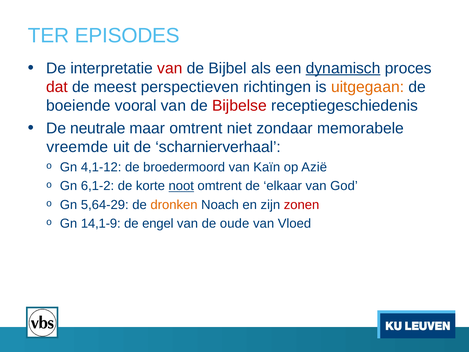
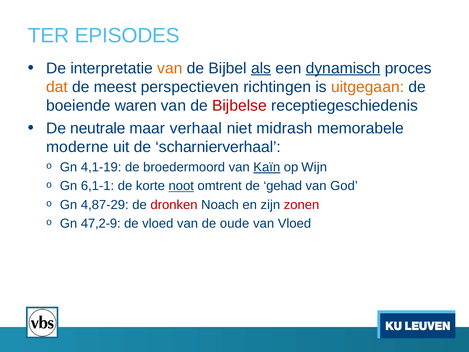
van colour: red -> orange (170, 68)
als underline: none -> present (261, 68)
dat colour: red -> orange (57, 87)
vooral: vooral -> waren (136, 106)
maar omtrent: omtrent -> verhaal (196, 128)
zondaar: zondaar -> midrash (285, 128)
vreemde: vreemde -> moderne (77, 147)
4,1-12: 4,1-12 -> 4,1-19 (101, 167)
Kaïn underline: none -> present (267, 167)
Azië: Azië -> Wijn (314, 167)
6,1-2: 6,1-2 -> 6,1-1 (98, 186)
elkaar: elkaar -> gehad (283, 186)
5,64-29: 5,64-29 -> 4,87-29 (105, 205)
dronken colour: orange -> red (174, 205)
14,1-9: 14,1-9 -> 47,2-9 (101, 223)
de engel: engel -> vloed (158, 223)
